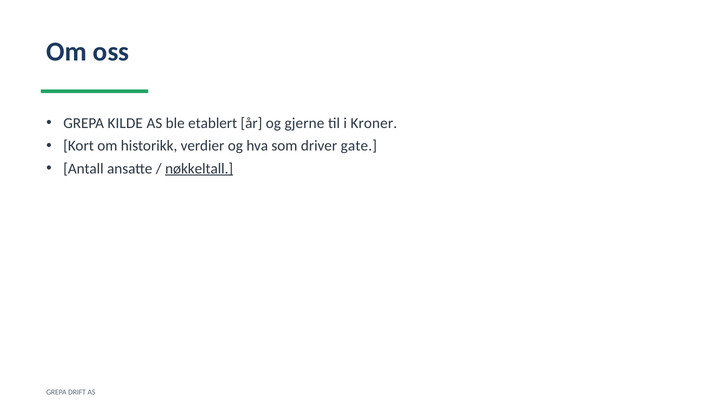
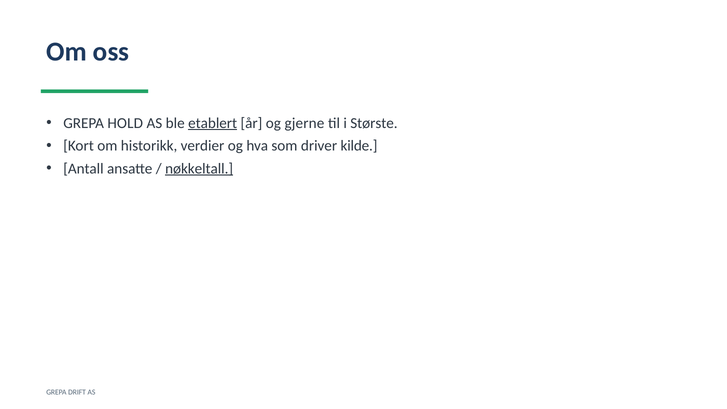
KILDE: KILDE -> HOLD (125, 123)
etablert underline: none -> present (213, 123)
Kroner: Kroner -> Største (374, 123)
gate: gate -> kilde (359, 146)
